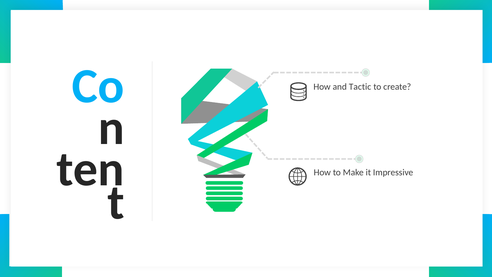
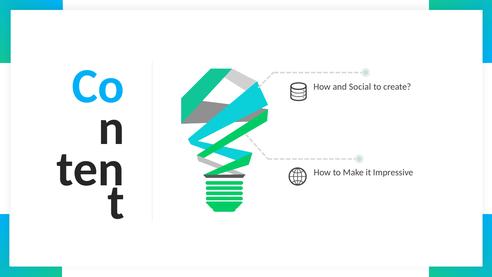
Tactic: Tactic -> Social (360, 87)
